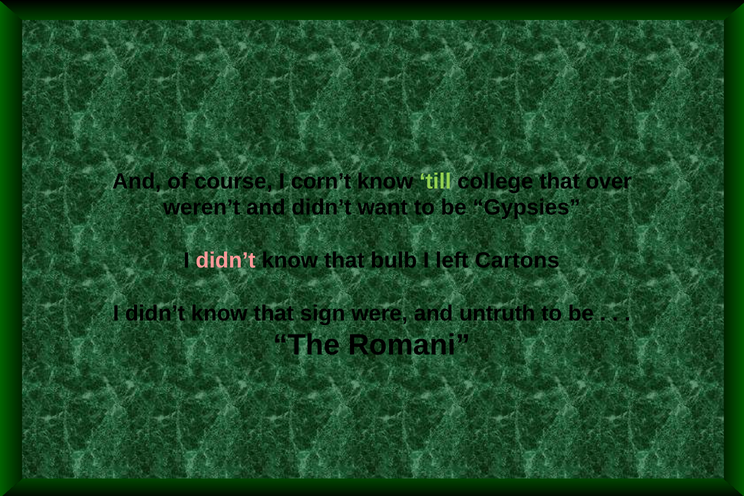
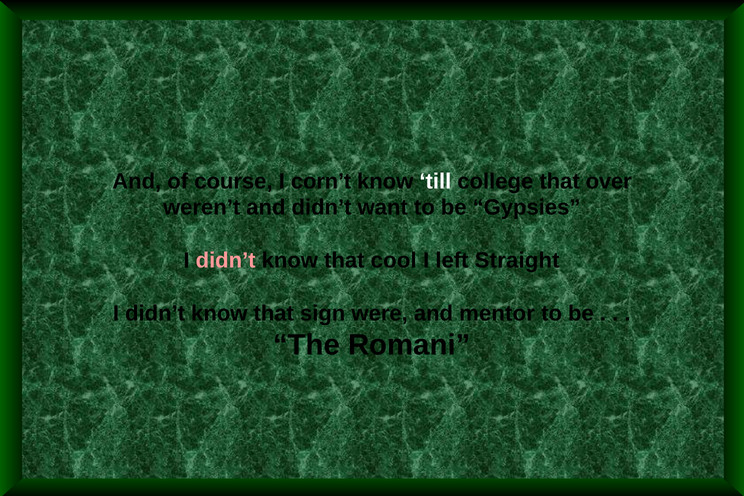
till colour: light green -> white (435, 181)
bulb: bulb -> cool (394, 261)
Cartons: Cartons -> Straight (517, 261)
untruth: untruth -> mentor (497, 313)
